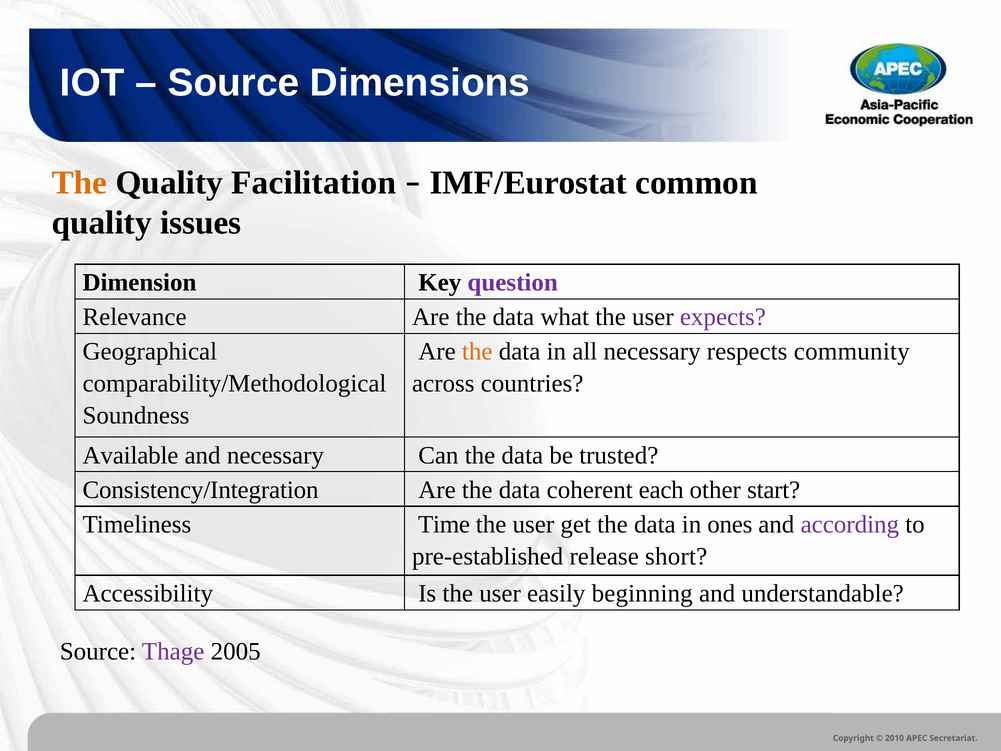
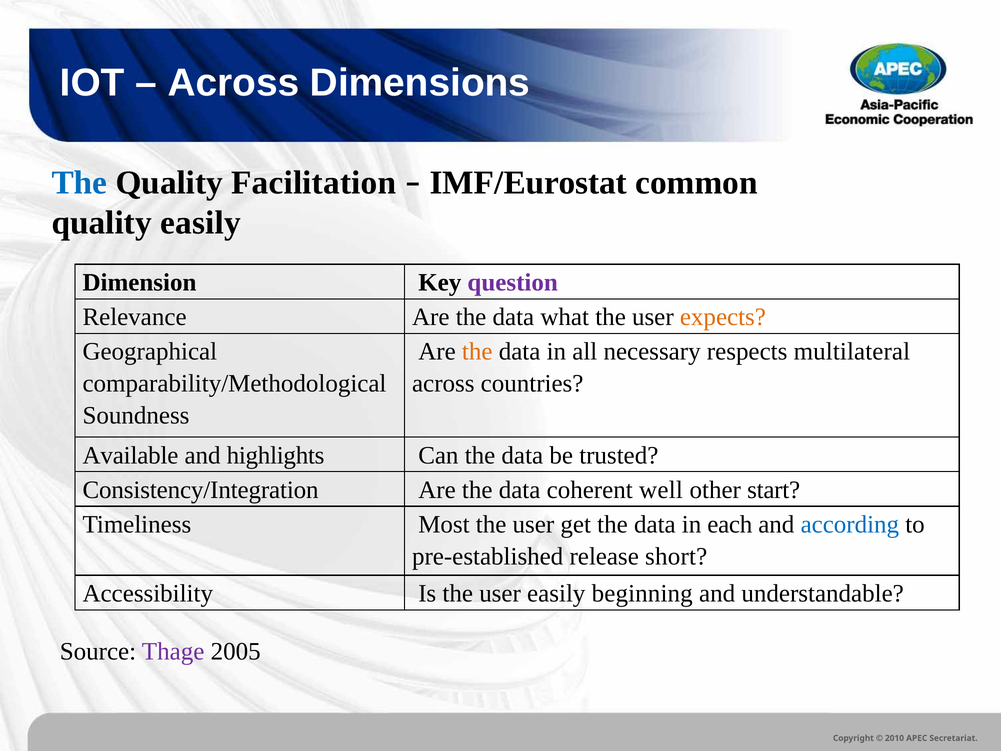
Source: Source -> Across (233, 83)
The colour: orange -> blue (79, 182)
quality issues: issues -> easily (201, 223)
expects colour: purple -> orange (723, 317)
community: community -> multilateral (852, 352)
and necessary: necessary -> highlights (276, 455)
each: each -> well (661, 490)
Time: Time -> Most (444, 524)
ones: ones -> each (730, 524)
according colour: purple -> blue (850, 524)
